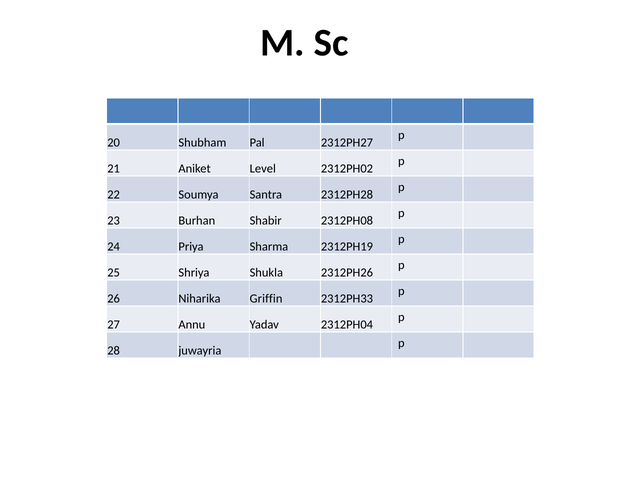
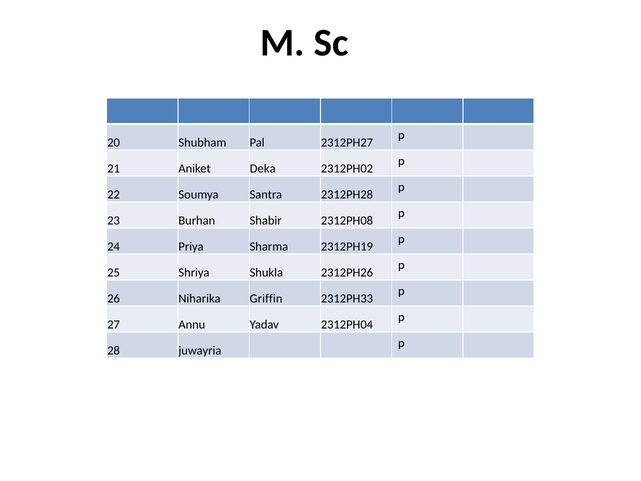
Level: Level -> Deka (263, 169)
